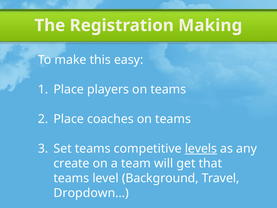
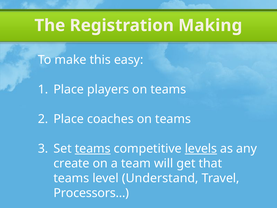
teams underline: none -> present (93, 149)
Background: Background -> Understand (160, 178)
Dropdown…: Dropdown… -> Processors… (91, 193)
